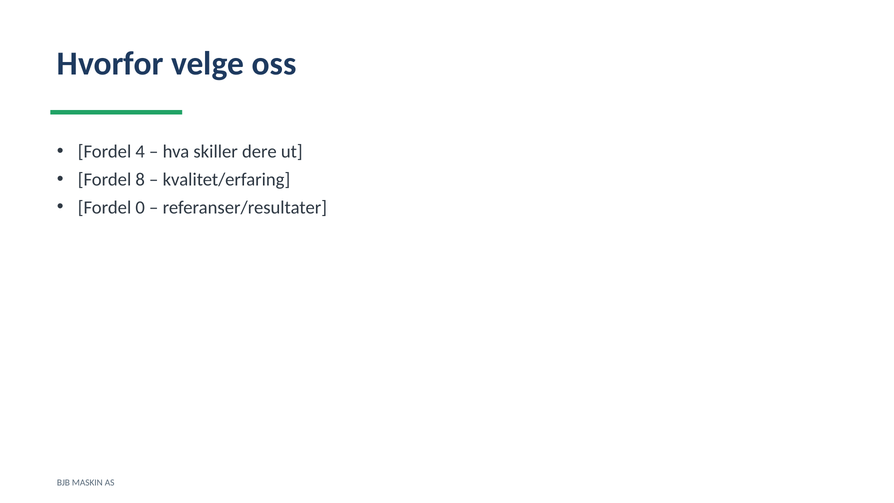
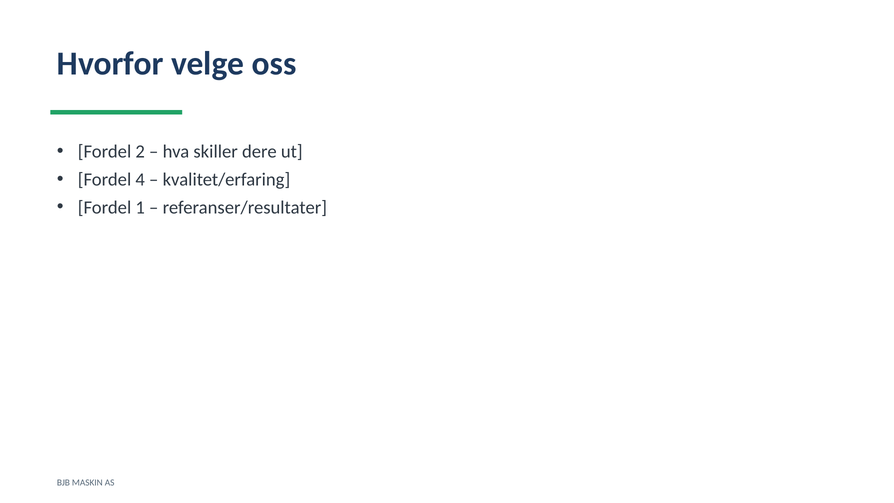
4: 4 -> 2 (140, 151)
8: 8 -> 4 (140, 179)
0: 0 -> 1 (140, 207)
